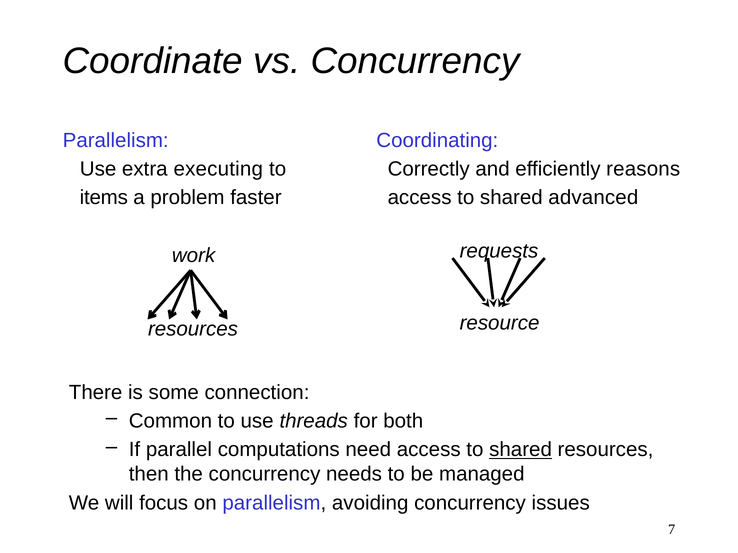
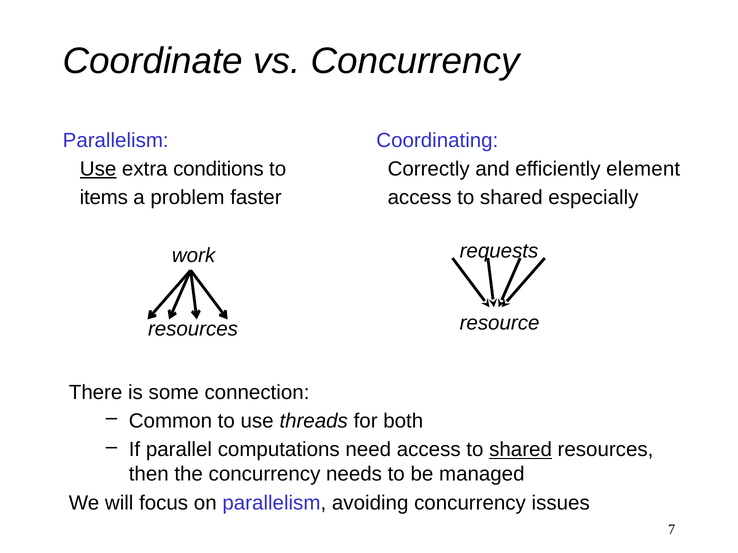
Use underline: none -> present (98, 169)
executing: executing -> conditions (218, 169)
reasons: reasons -> element (643, 169)
advanced: advanced -> especially (593, 198)
